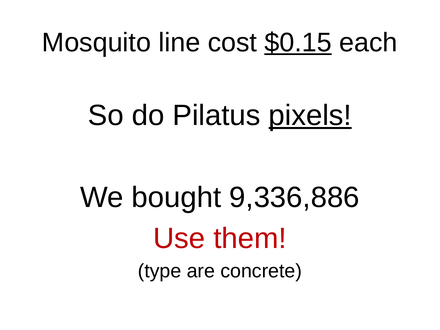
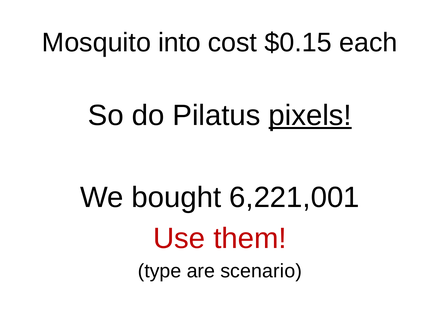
line: line -> into (180, 43)
$0.15 underline: present -> none (298, 43)
9,336,886: 9,336,886 -> 6,221,001 (294, 198)
concrete: concrete -> scenario (261, 271)
